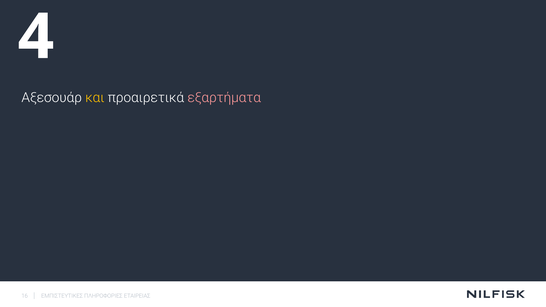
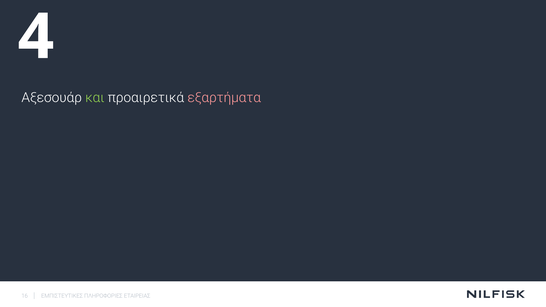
και colour: yellow -> light green (95, 98)
